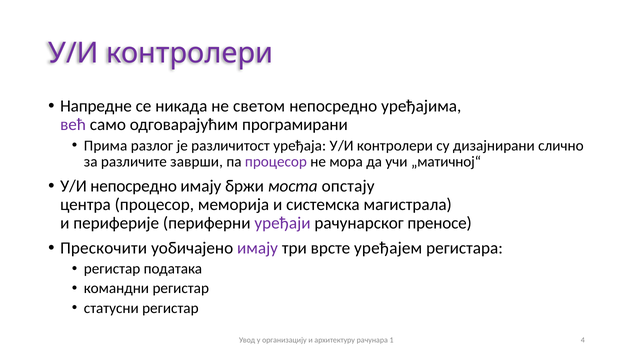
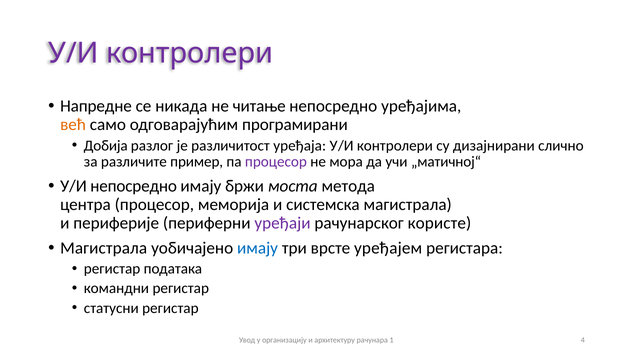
светом: светом -> читање (259, 106)
већ colour: purple -> orange (73, 125)
Прима: Прима -> Добија (106, 146)
заврши: заврши -> пример (197, 162)
опстају: опстају -> метода (348, 186)
преносе: преносе -> користе (439, 223)
Прескочити: Прескочити -> Магистрала (104, 248)
имају colour: purple -> blue (258, 248)
